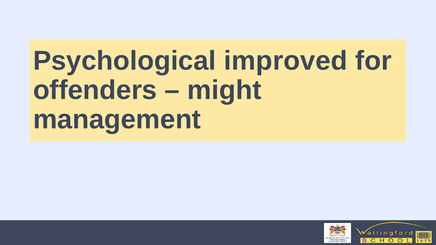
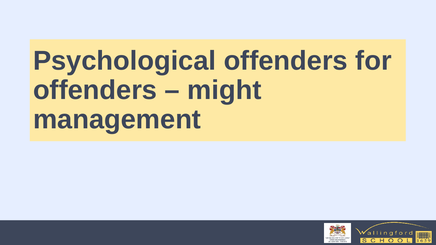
Psychological improved: improved -> offenders (286, 61)
